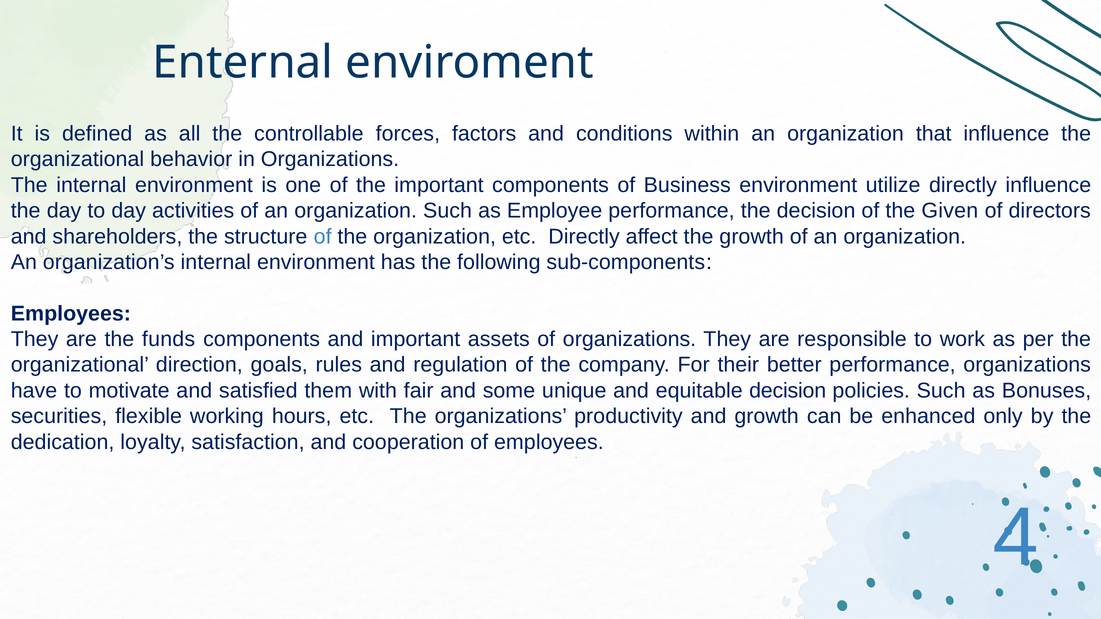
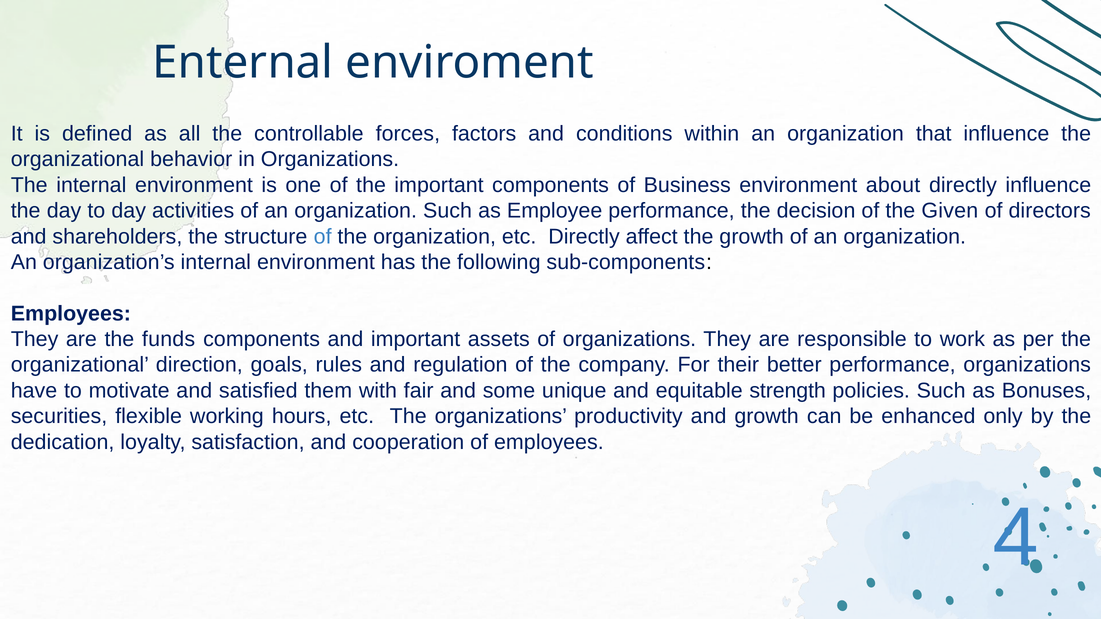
utilize: utilize -> about (893, 185)
equitable decision: decision -> strength (788, 391)
